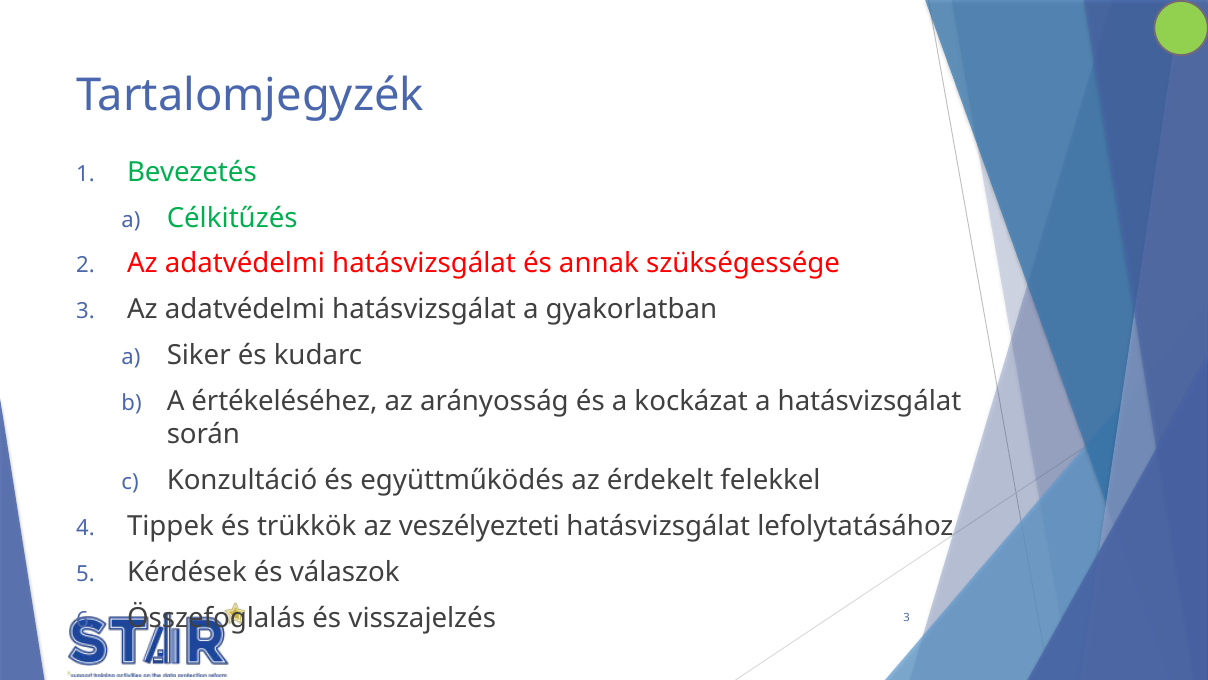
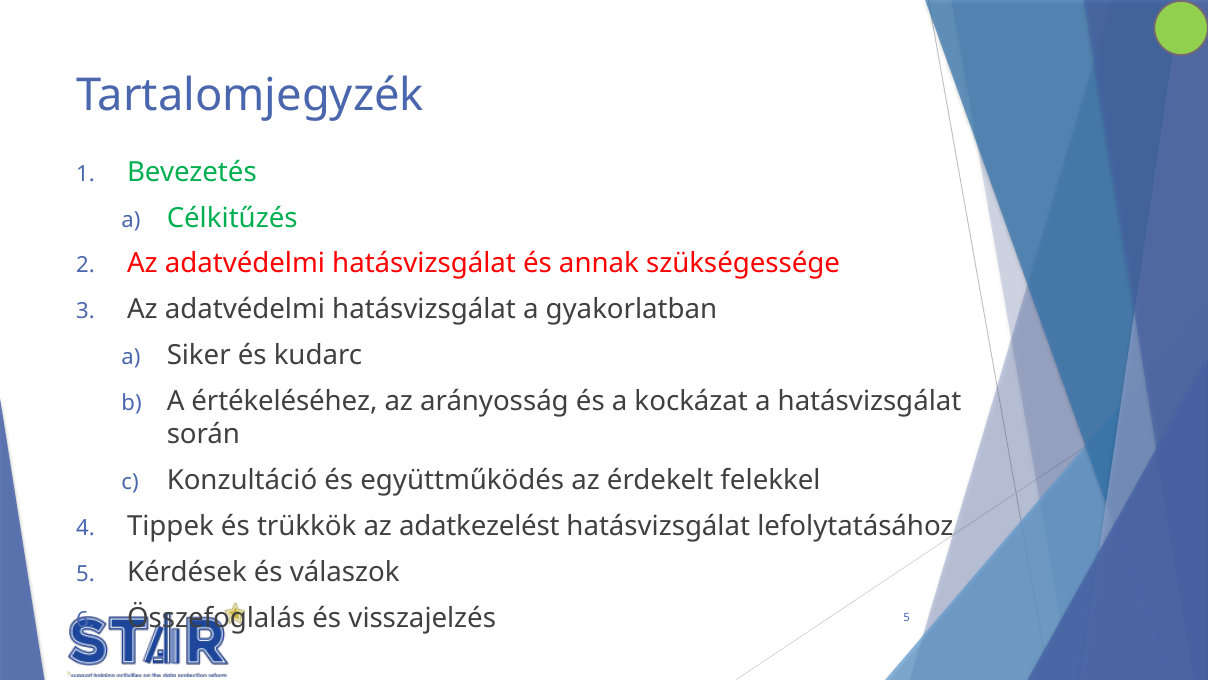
veszélyezteti: veszélyezteti -> adatkezelést (479, 526)
visszajelzés 3: 3 -> 5 (907, 617)
